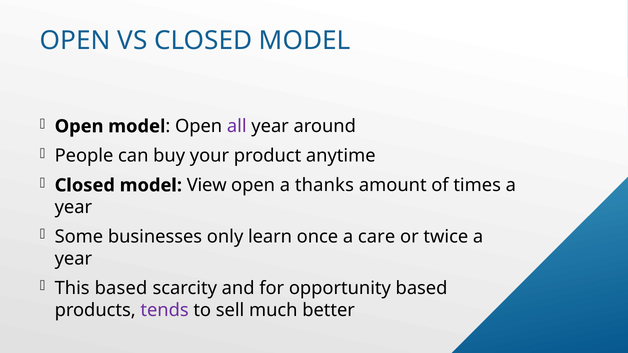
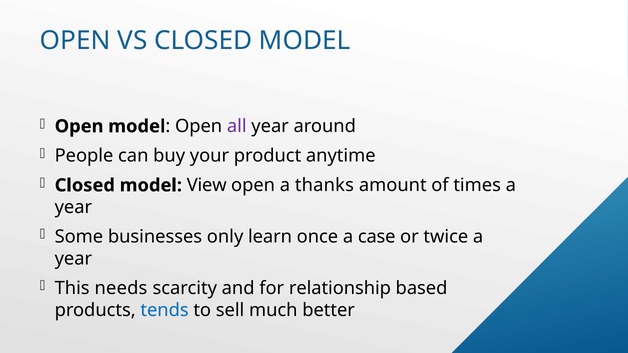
care: care -> case (377, 237)
This based: based -> needs (121, 288)
opportunity: opportunity -> relationship (340, 288)
tends colour: purple -> blue (165, 310)
